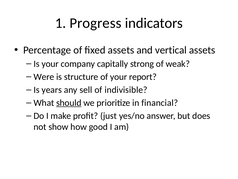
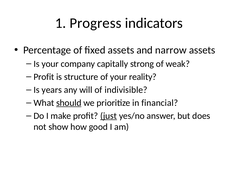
vertical: vertical -> narrow (171, 50)
Were: Were -> Profit (44, 77)
report: report -> reality (143, 77)
sell: sell -> will (86, 90)
just underline: none -> present (109, 115)
